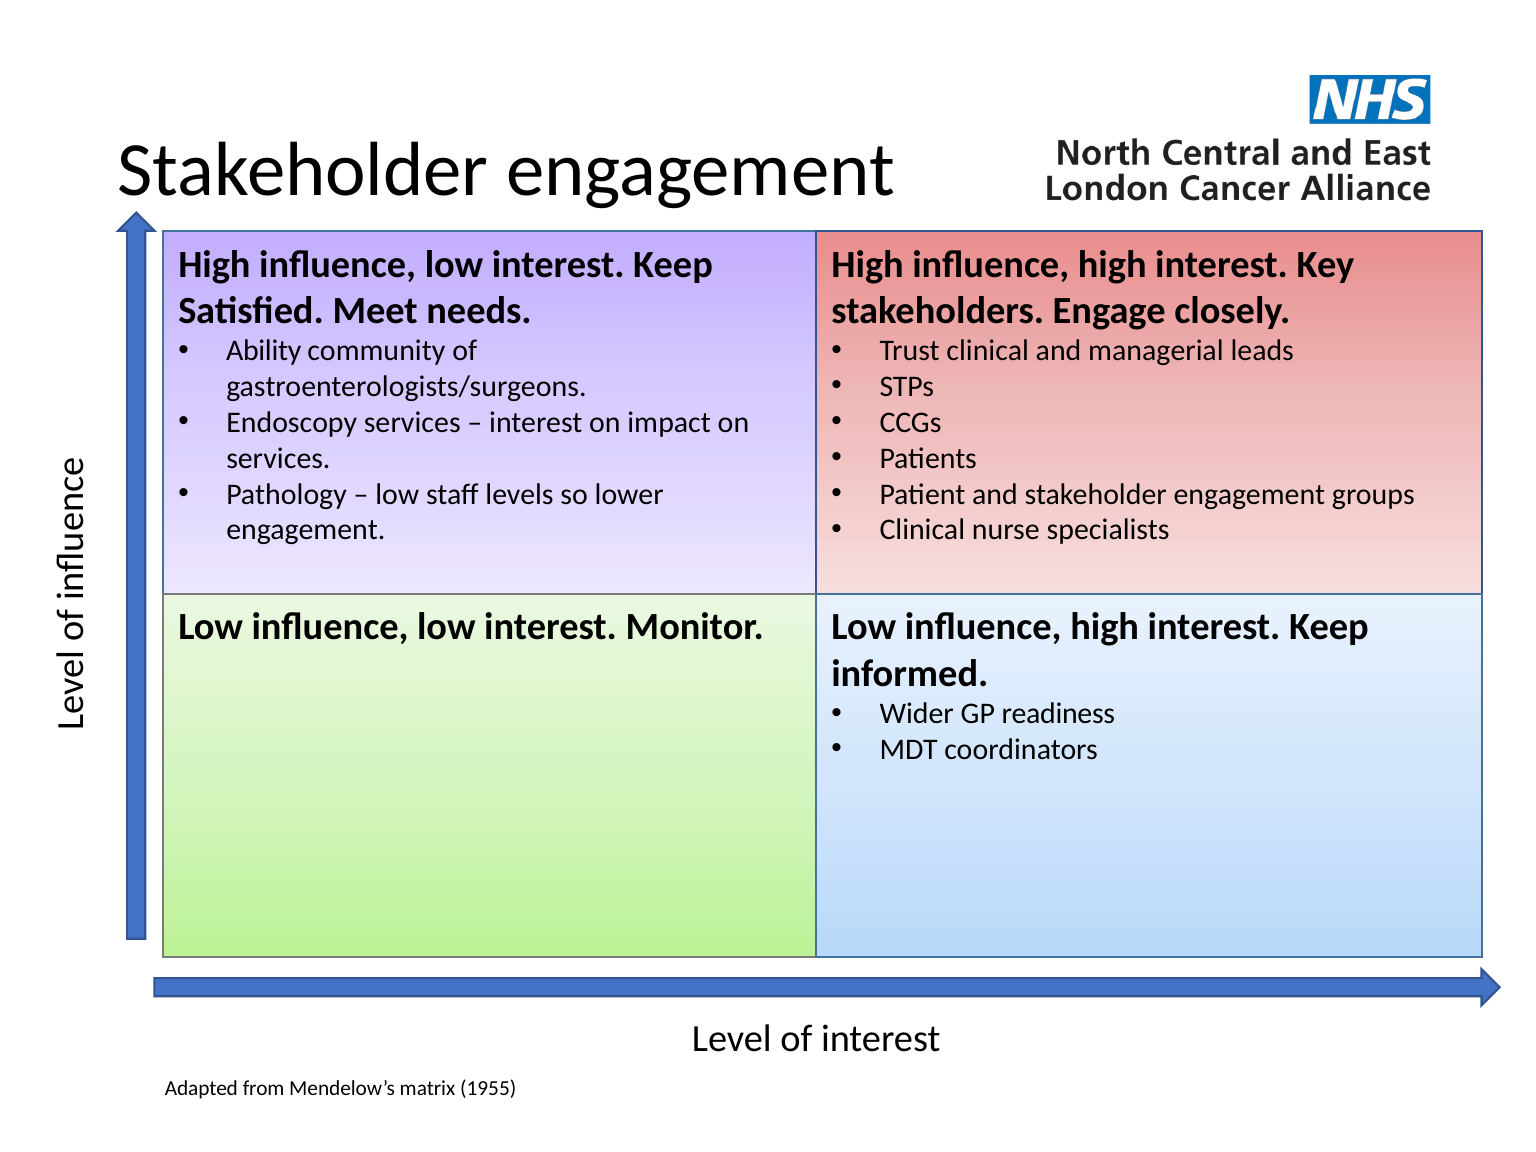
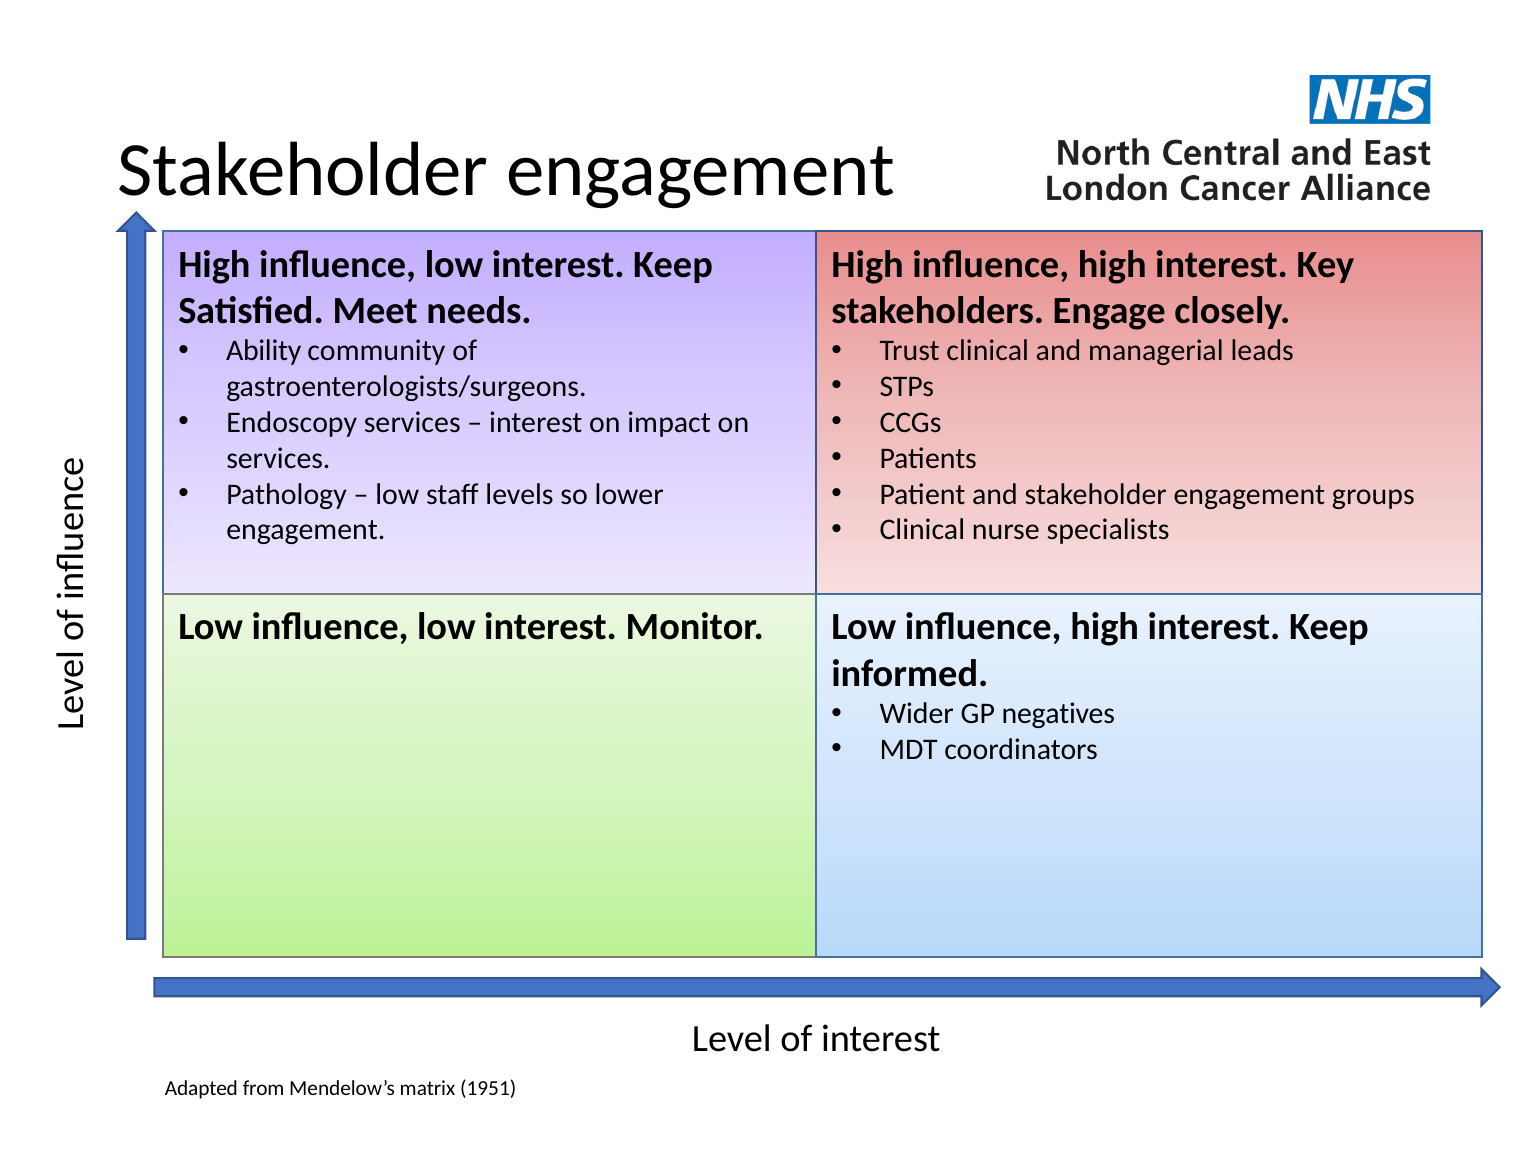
readiness: readiness -> negatives (1058, 714)
1955: 1955 -> 1951 (488, 1088)
